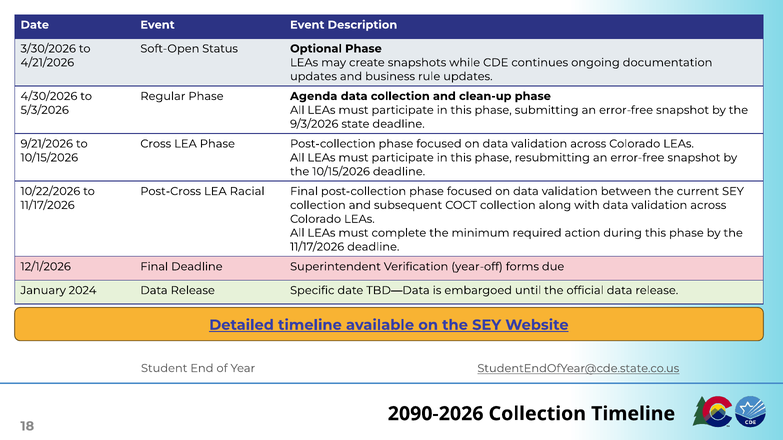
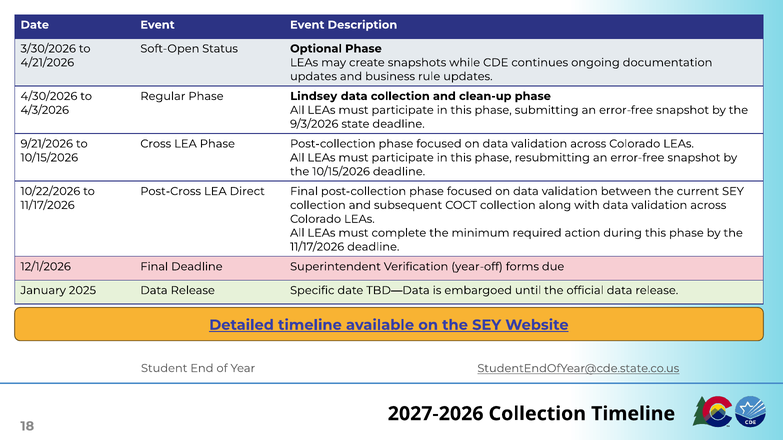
Agenda: Agenda -> Lindsey (314, 96)
5/3/2026: 5/3/2026 -> 4/3/2026 (45, 110)
Racial: Racial -> Direct (247, 191)
2024: 2024 -> 2025 (82, 291)
2090-2026: 2090-2026 -> 2027-2026 (436, 414)
